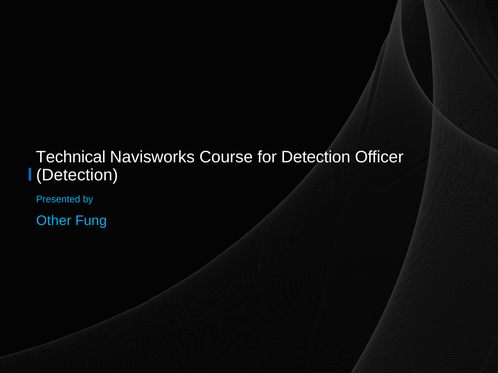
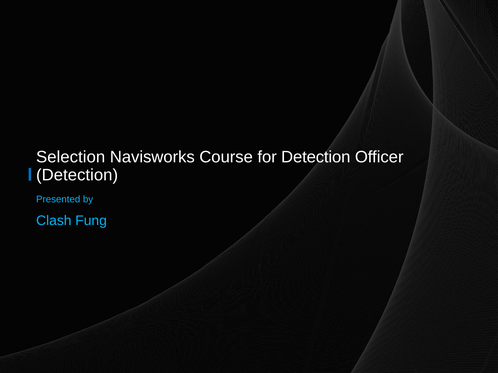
Technical: Technical -> Selection (71, 157)
Other: Other -> Clash (54, 221)
